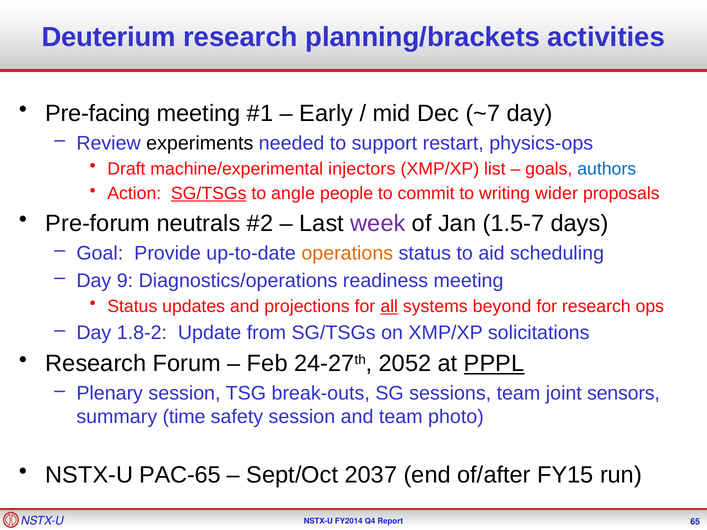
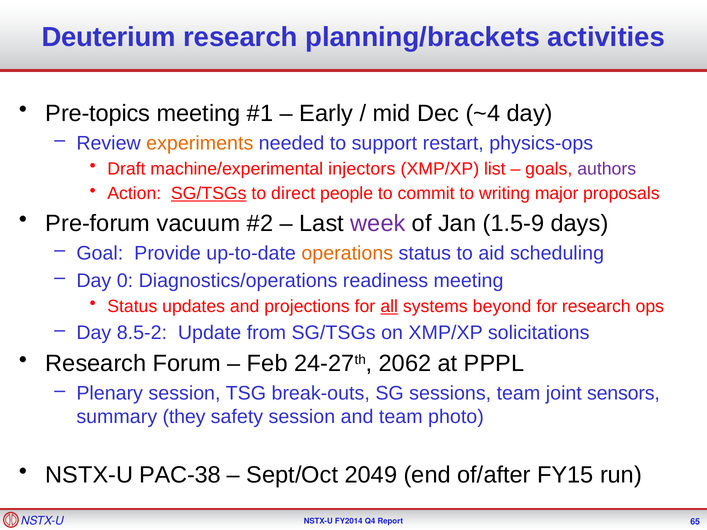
Pre-facing: Pre-facing -> Pre-topics (98, 114)
~7: ~7 -> ~4 (483, 114)
experiments colour: black -> orange (200, 143)
authors colour: blue -> purple (607, 169)
angle: angle -> direct (293, 194)
wider: wider -> major (557, 194)
neutrals: neutrals -> vacuum (198, 224)
1.5-7: 1.5-7 -> 1.5-9 (513, 224)
9: 9 -> 0 (125, 281)
1.8-2: 1.8-2 -> 8.5-2 (142, 333)
2052: 2052 -> 2062 (405, 364)
PPPL underline: present -> none (494, 364)
time: time -> they (184, 417)
PAC-65: PAC-65 -> PAC-38 (180, 475)
2037: 2037 -> 2049 (371, 475)
